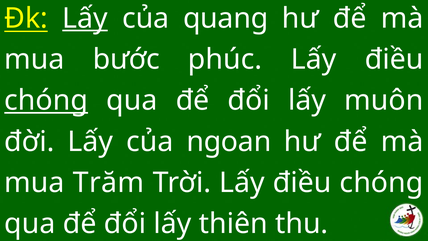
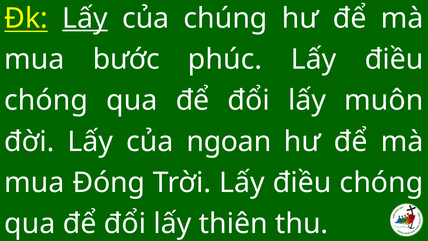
quang: quang -> chúng (226, 18)
chóng underline: present -> none (46, 100)
Trăm: Trăm -> Đóng (109, 183)
